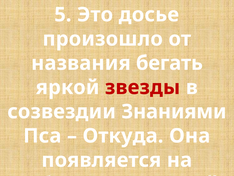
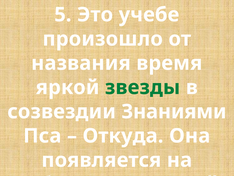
досье: досье -> учебе (149, 15)
бегать: бегать -> время (169, 63)
звезды colour: red -> green (143, 87)
